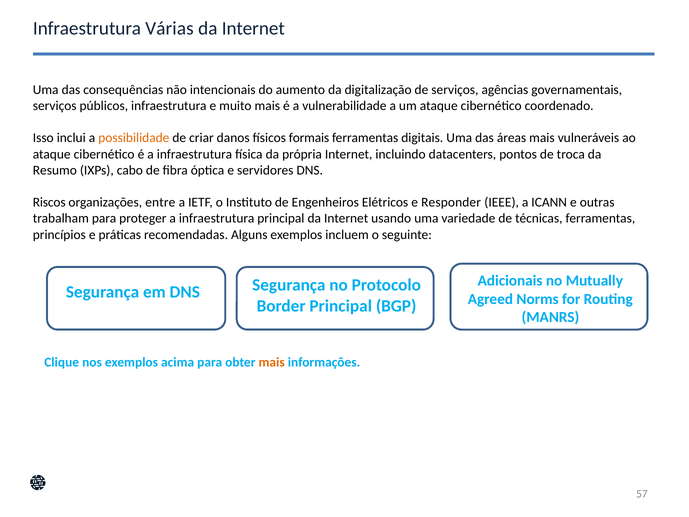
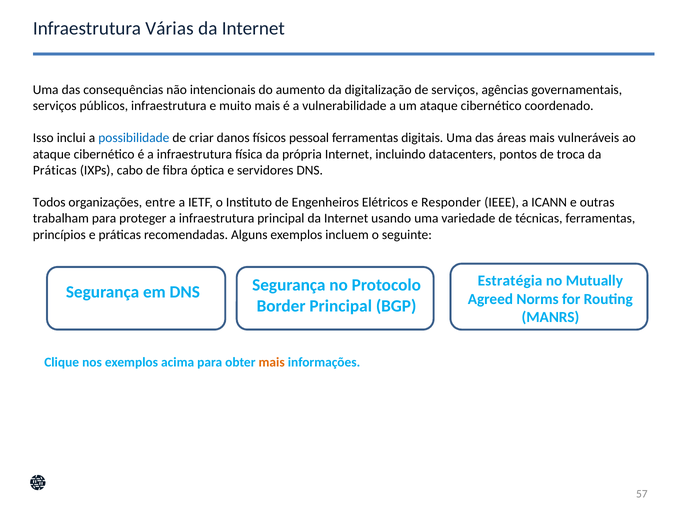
possibilidade colour: orange -> blue (134, 138)
formais: formais -> pessoal (309, 138)
Resumo: Resumo -> Práticas (55, 170)
Riscos: Riscos -> Todos (49, 202)
Adicionais: Adicionais -> Estratégia (510, 280)
